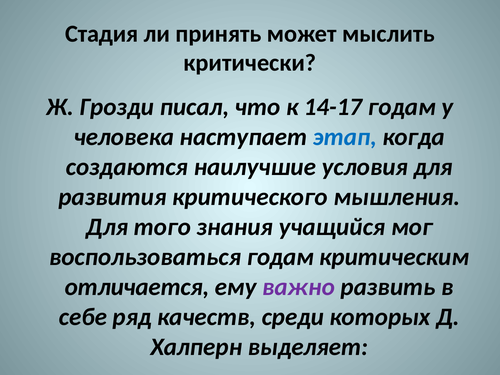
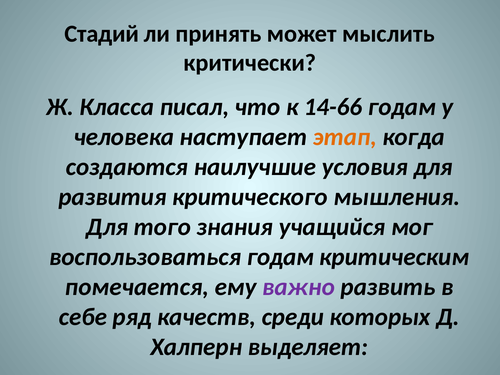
Стадия: Стадия -> Стадий (102, 34)
Грозди: Грозди -> Класса (117, 107)
14-17: 14-17 -> 14-66 (333, 107)
этап colour: blue -> orange (345, 137)
отличается: отличается -> помечается (137, 287)
